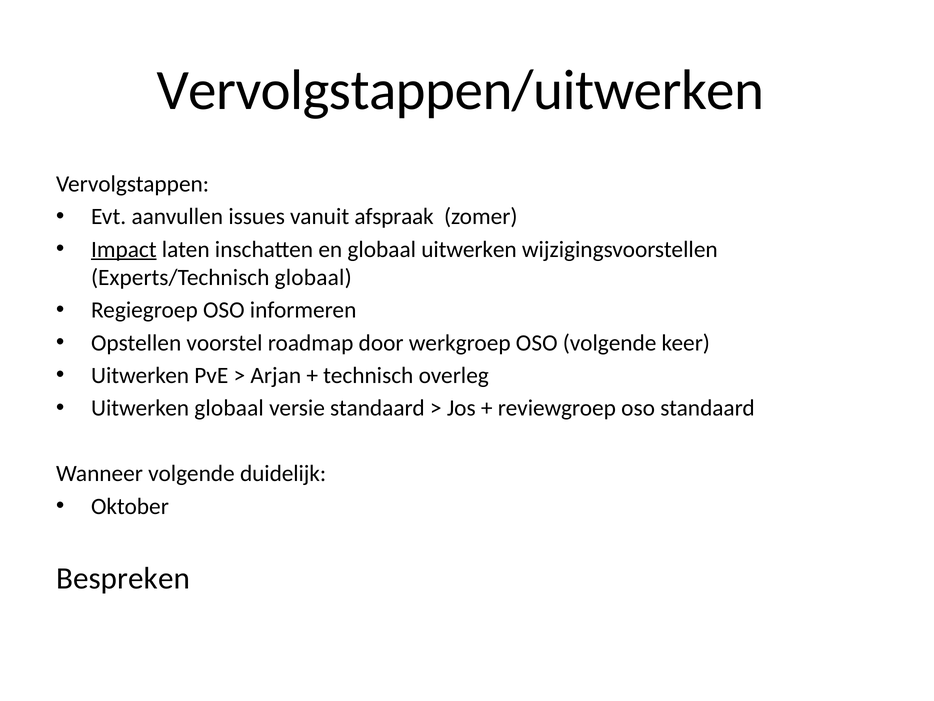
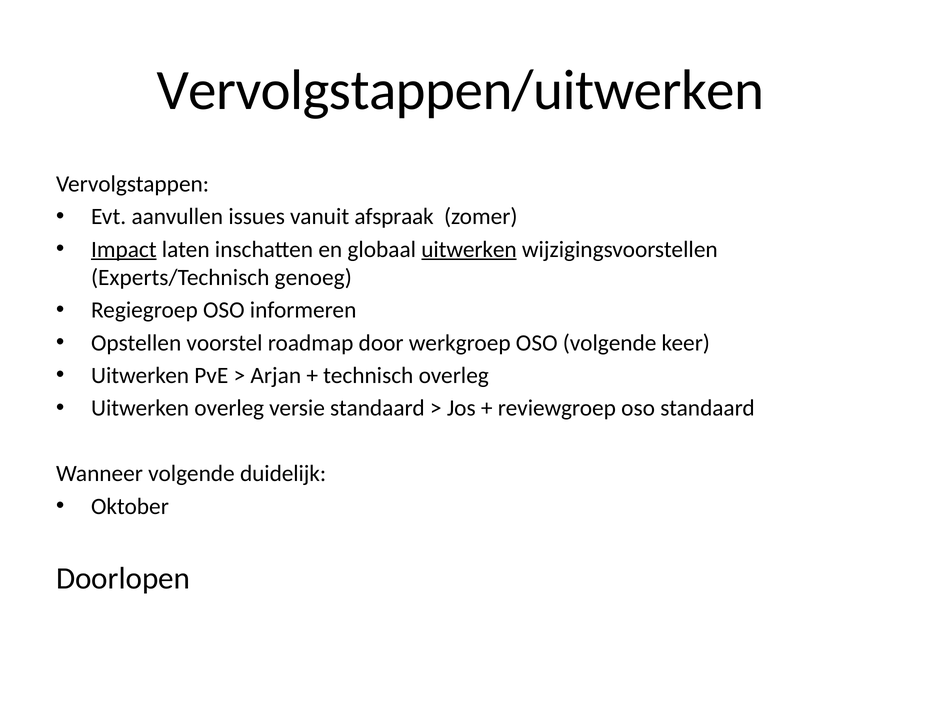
uitwerken underline: none -> present (469, 249)
Experts/Technisch globaal: globaal -> genoeg (313, 277)
Uitwerken globaal: globaal -> overleg (229, 408)
Bespreken: Bespreken -> Doorlopen (123, 578)
